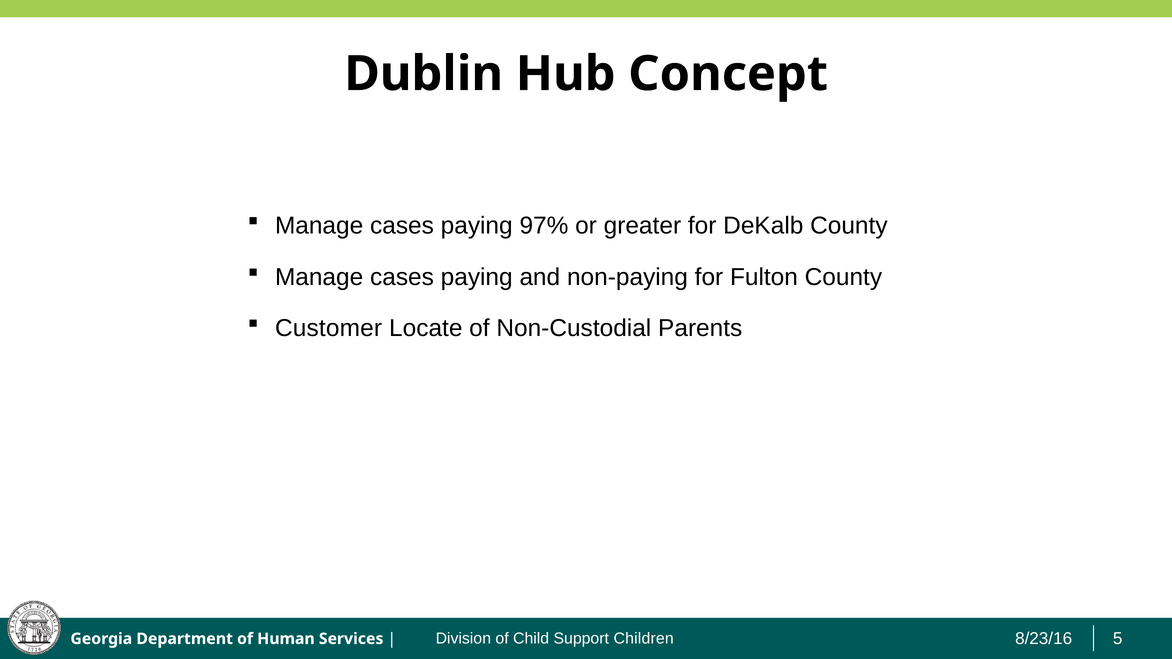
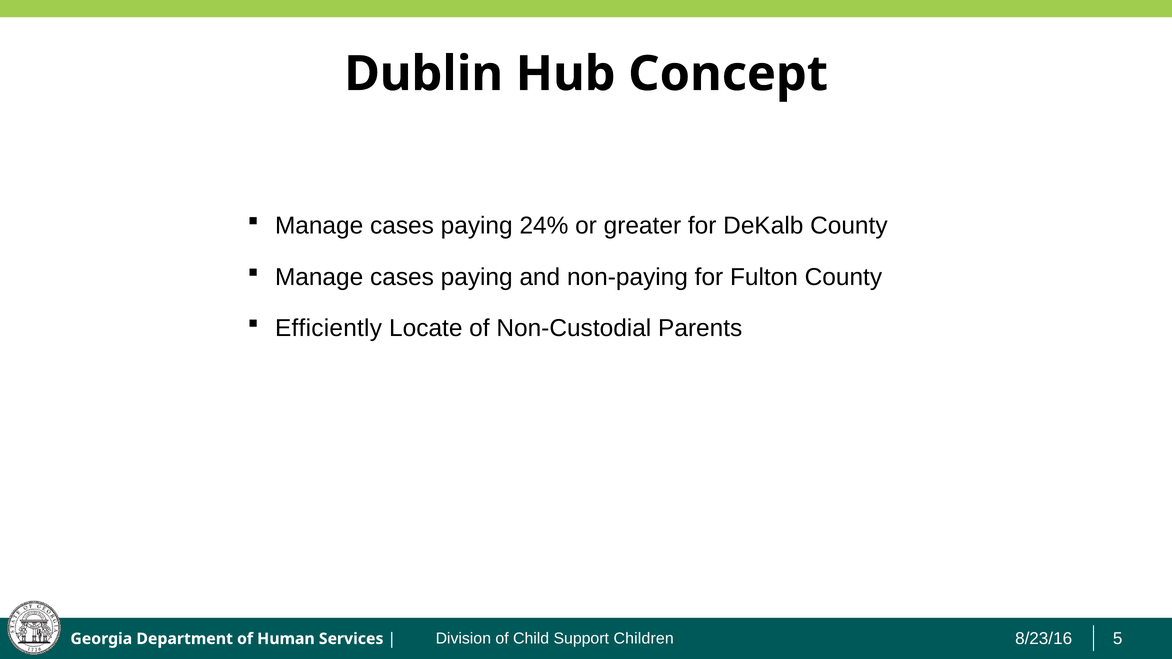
97%: 97% -> 24% (544, 226)
Customer: Customer -> Efficiently (329, 328)
